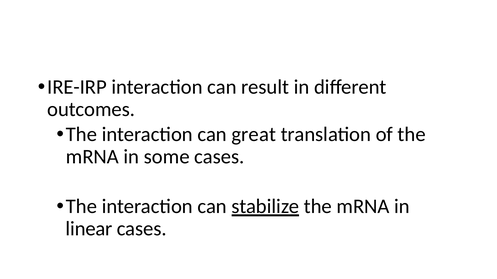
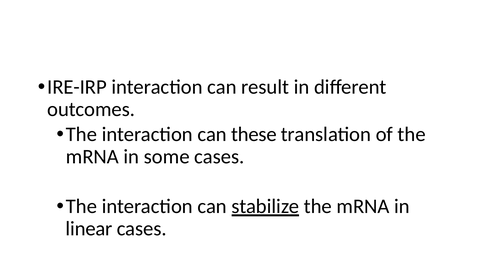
great: great -> these (254, 135)
